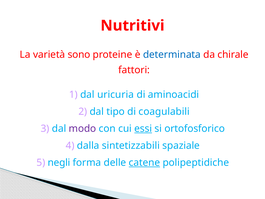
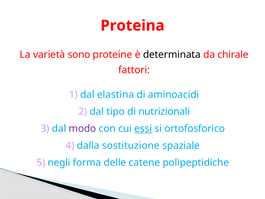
Nutritivi: Nutritivi -> Proteina (132, 26)
determinata colour: blue -> black (172, 54)
uricuria: uricuria -> elastina (116, 94)
coagulabili: coagulabili -> nutrizionali (164, 111)
sintetizzabili: sintetizzabili -> sostituzione (131, 145)
catene underline: present -> none (144, 162)
